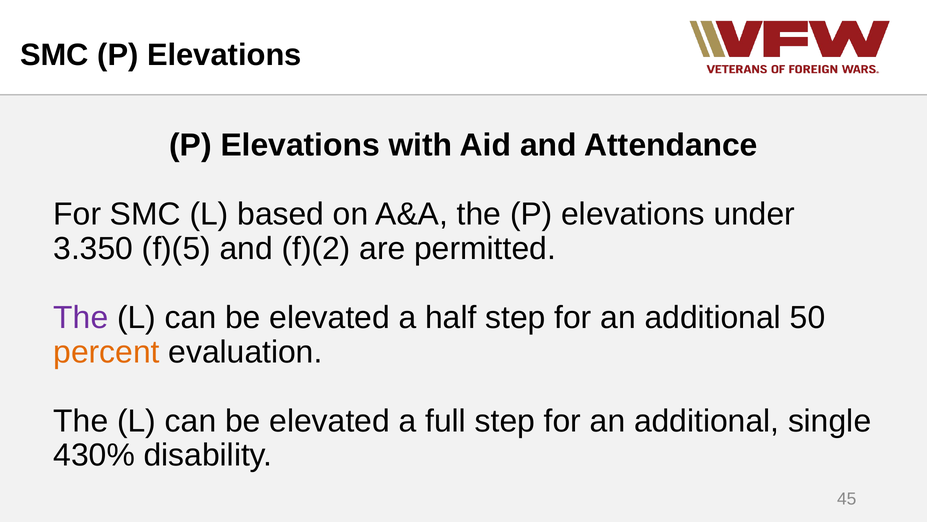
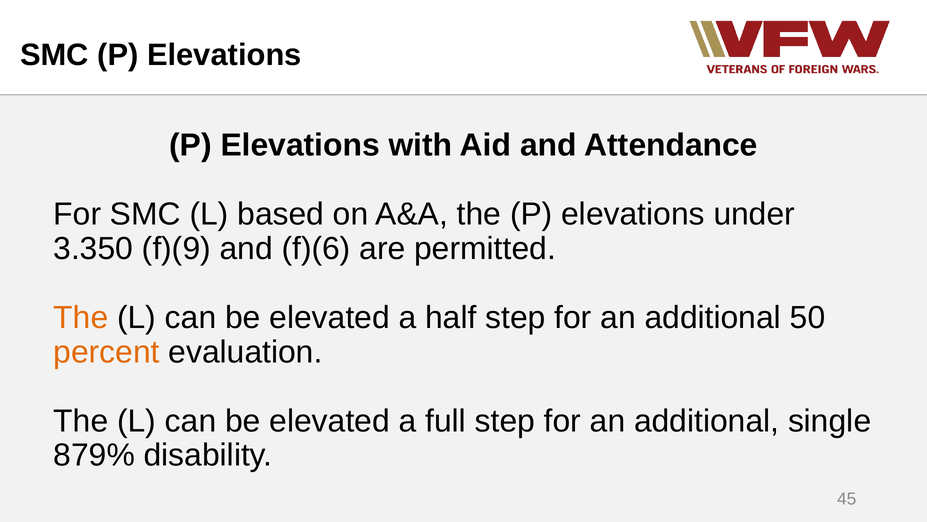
f)(5: f)(5 -> f)(9 (176, 249)
f)(2: f)(2 -> f)(6 (316, 249)
The colour: purple -> orange (81, 317)
430%: 430% -> 879% (94, 455)
